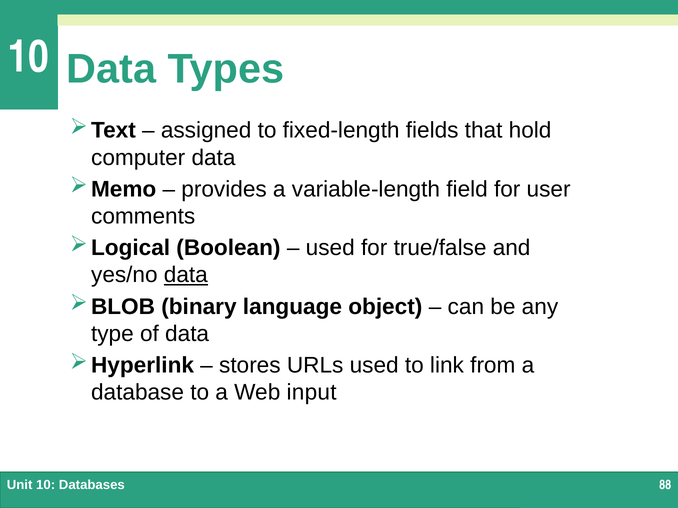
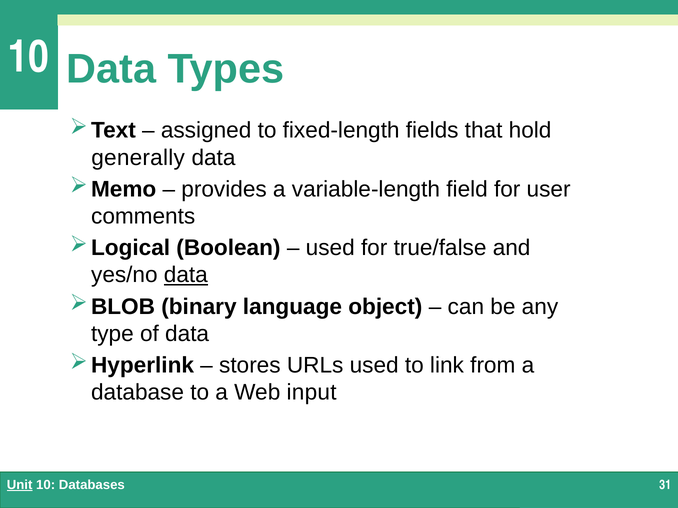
computer: computer -> generally (138, 158)
Unit underline: none -> present (20, 485)
88: 88 -> 31 (665, 485)
